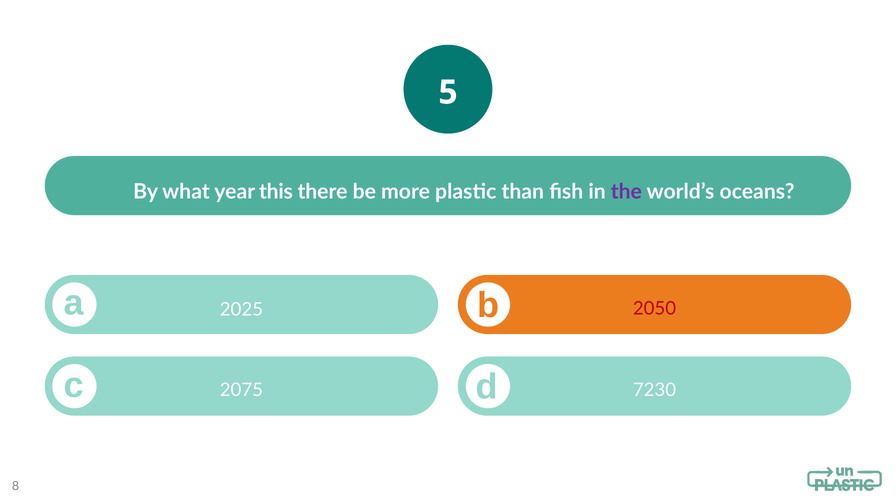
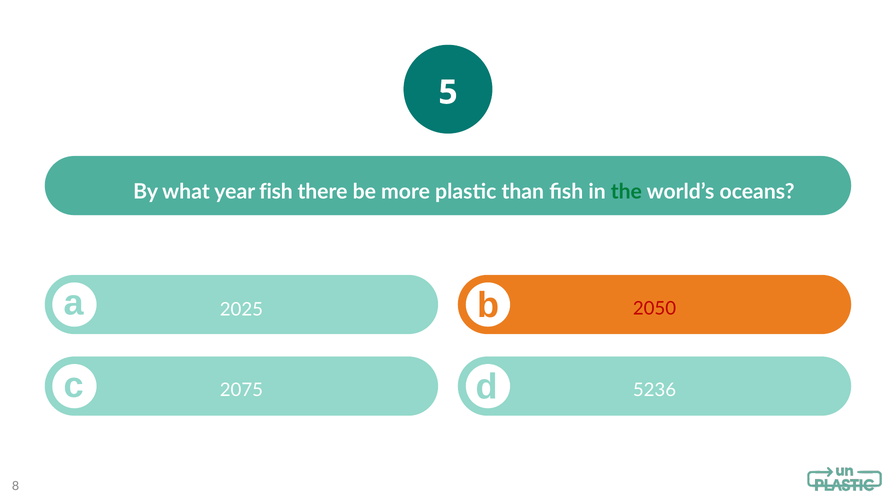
year this: this -> fish (276, 192)
the colour: purple -> green (626, 192)
7230: 7230 -> 5236 (654, 390)
